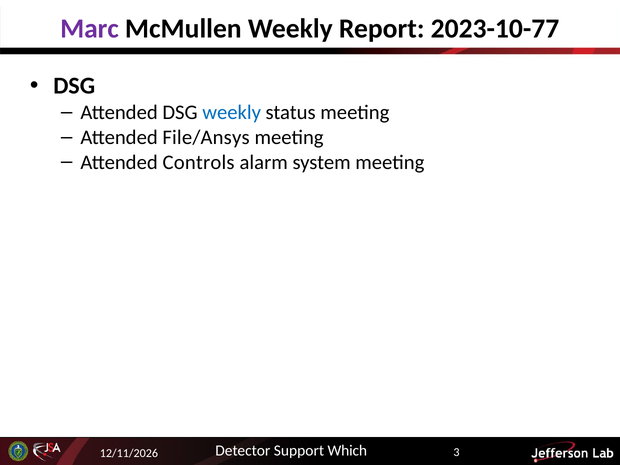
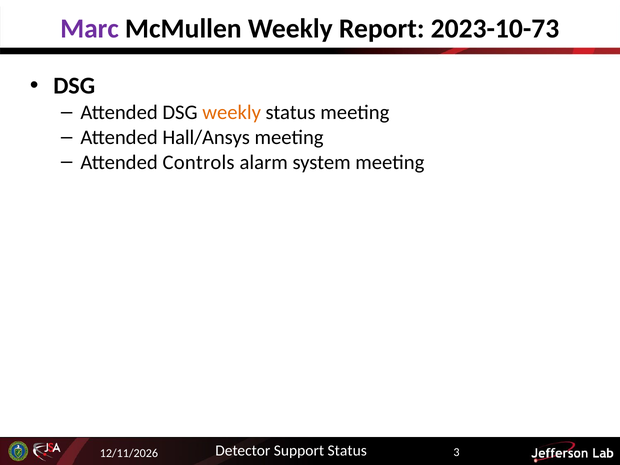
2023-10-77: 2023-10-77 -> 2023-10-73 (495, 29)
weekly colour: blue -> orange (232, 113)
File/Ansys: File/Ansys -> Hall/Ansys (206, 137)
Support Which: Which -> Status (347, 451)
